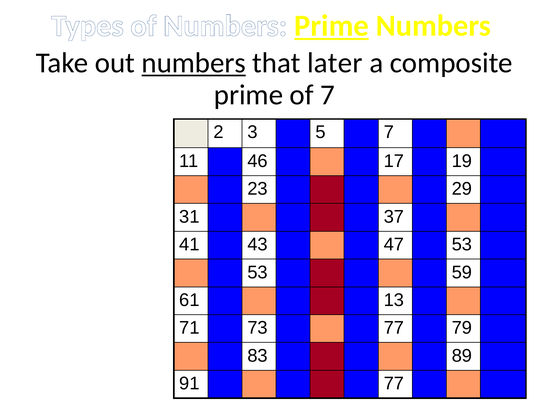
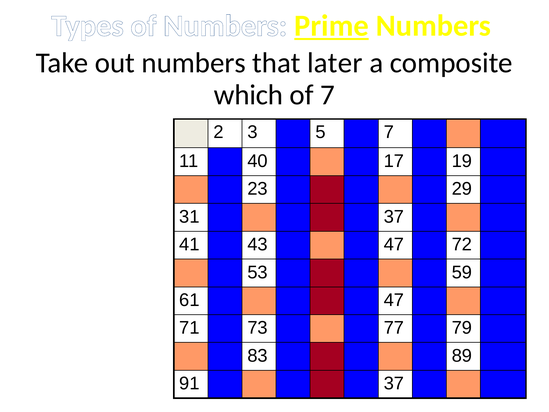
numbers underline: present -> none (194, 63)
prime: prime -> which (249, 95)
46: 46 -> 40 (258, 161)
47 53: 53 -> 72 (462, 244)
61 13: 13 -> 47 (394, 300)
91 77: 77 -> 37 (394, 383)
